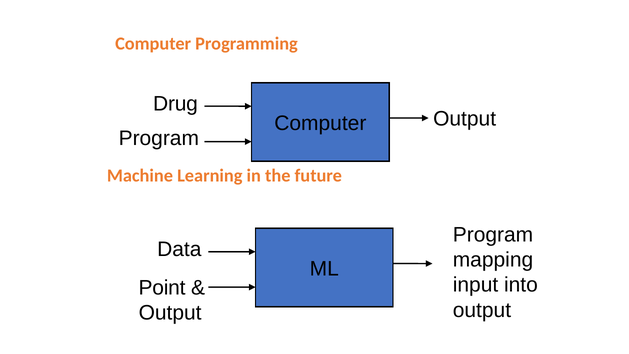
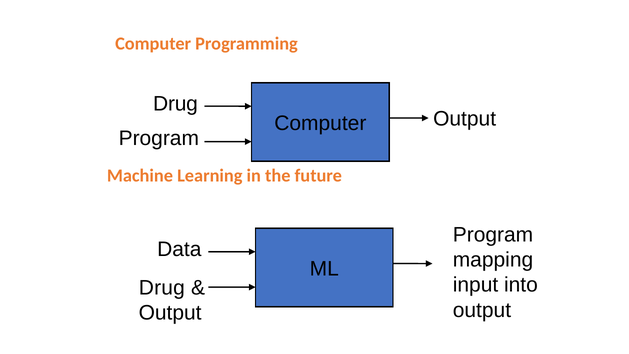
Point: Point -> Drug (162, 288)
